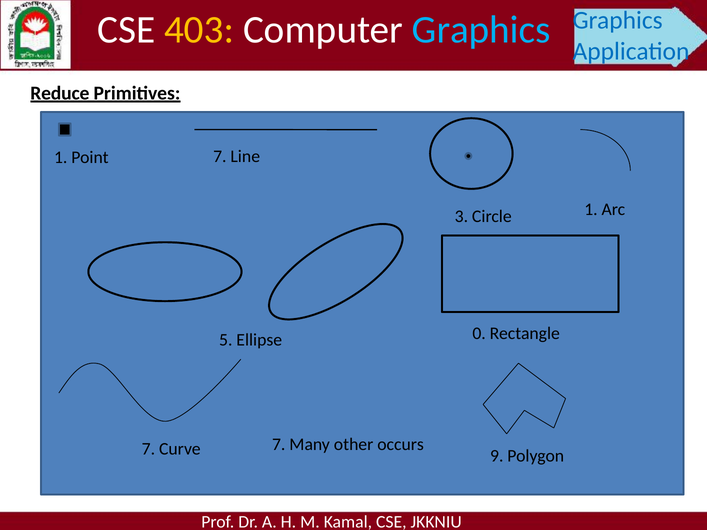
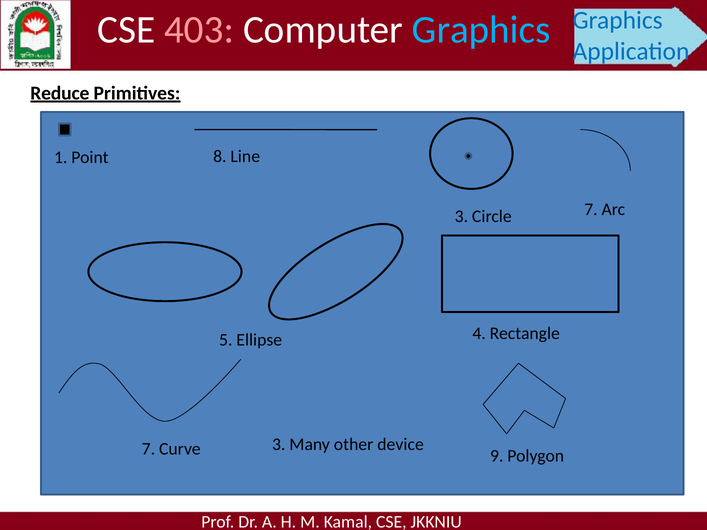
403 colour: yellow -> pink (199, 30)
Point 7: 7 -> 8 (220, 157)
Circle 1: 1 -> 7 (591, 210)
0: 0 -> 4 (479, 333)
Curve 7: 7 -> 3 (279, 444)
occurs: occurs -> device (401, 444)
